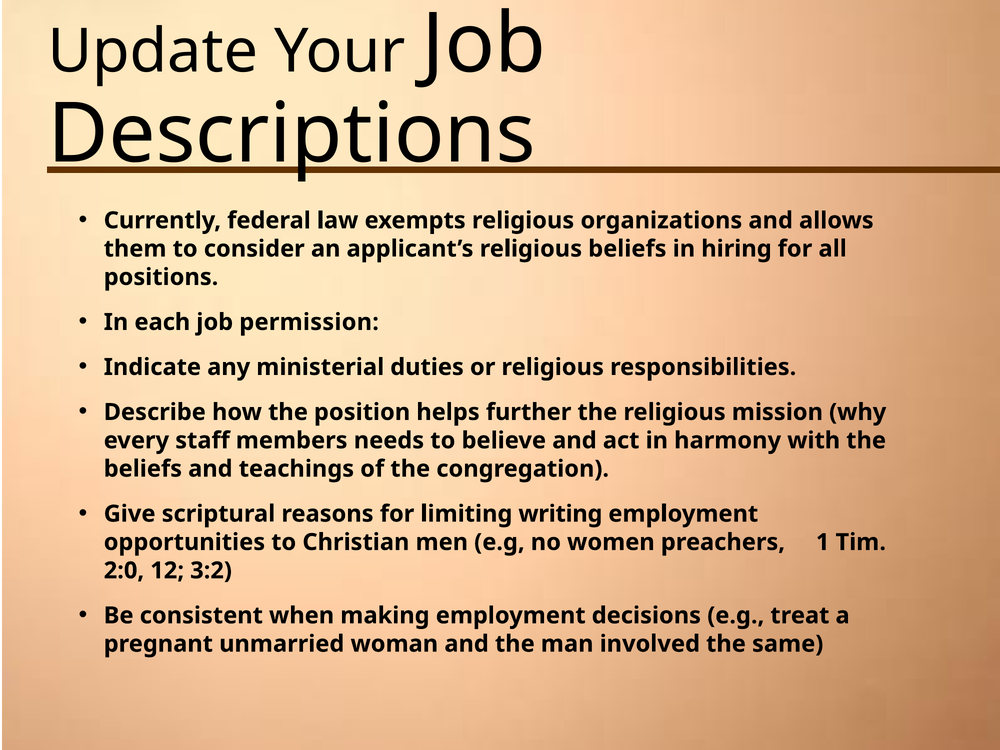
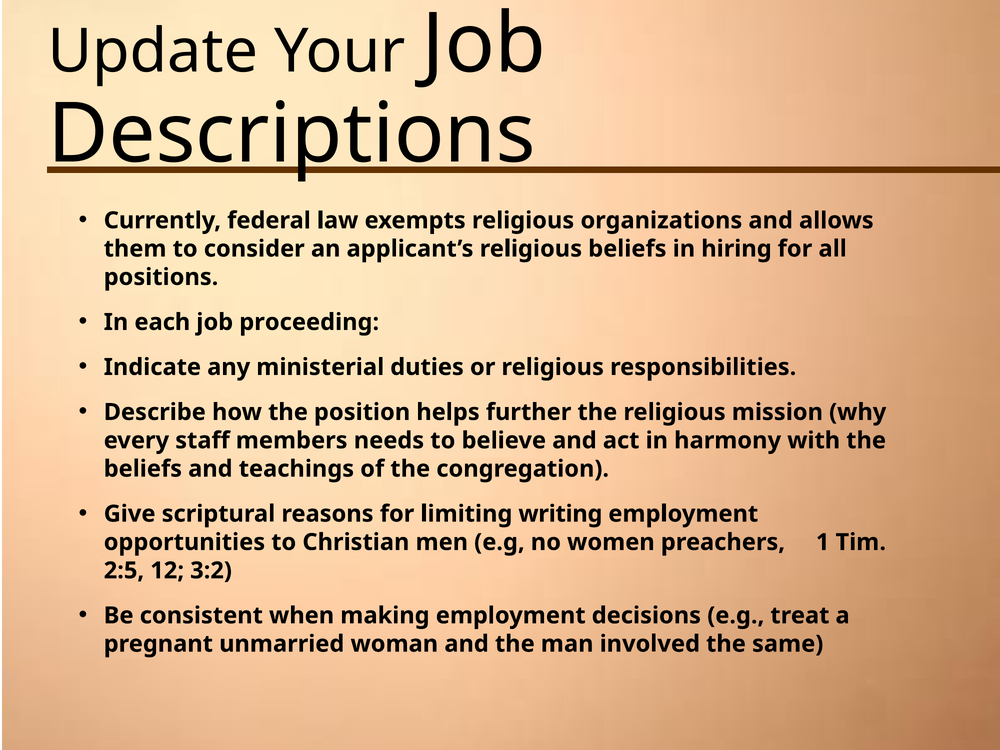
permission: permission -> proceeding (309, 322)
2:0: 2:0 -> 2:5 (124, 571)
